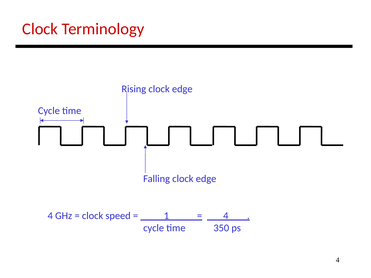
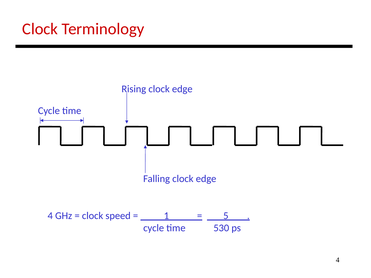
4: 4 -> 5 (226, 216)
350: 350 -> 530 (221, 228)
